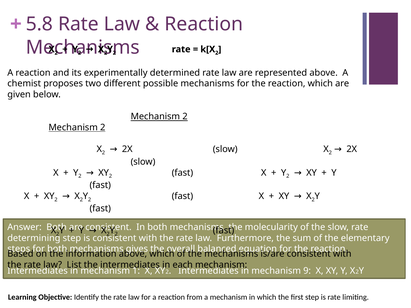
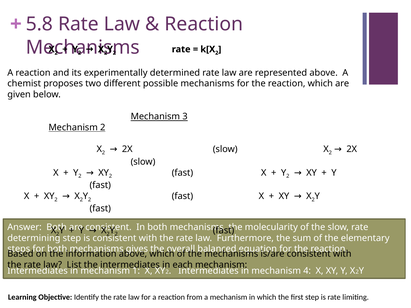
2: 2 -> 3 (185, 117)
9: 9 -> 4 (307, 271)
